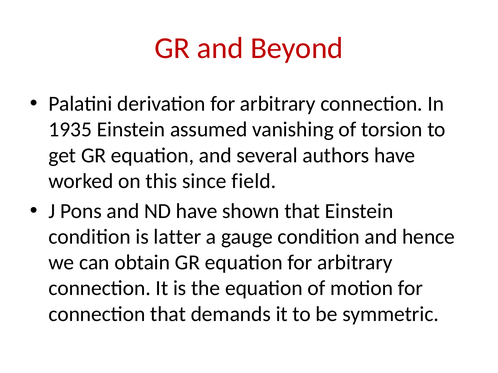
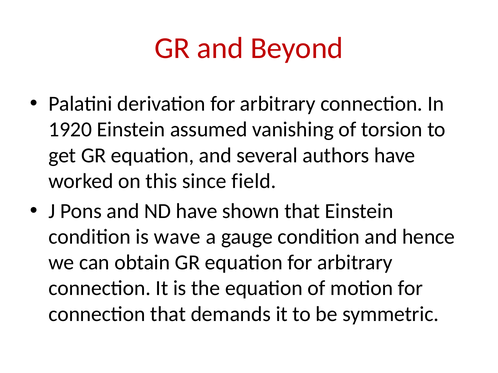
1935: 1935 -> 1920 (70, 130)
latter: latter -> wave (177, 237)
